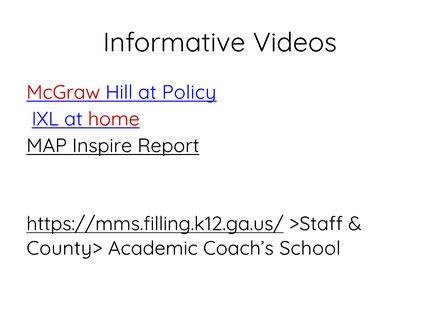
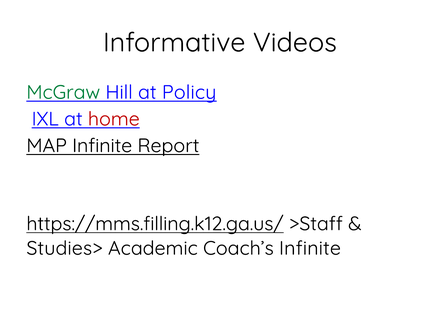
McGraw colour: red -> green (63, 92)
MAP Inspire: Inspire -> Infinite (102, 146)
County>: County> -> Studies> (64, 248)
Coach’s School: School -> Infinite (310, 248)
